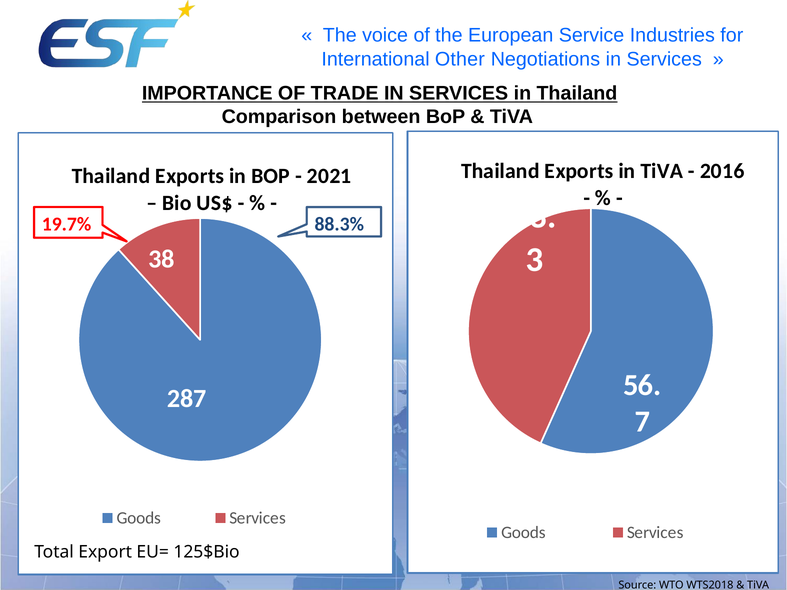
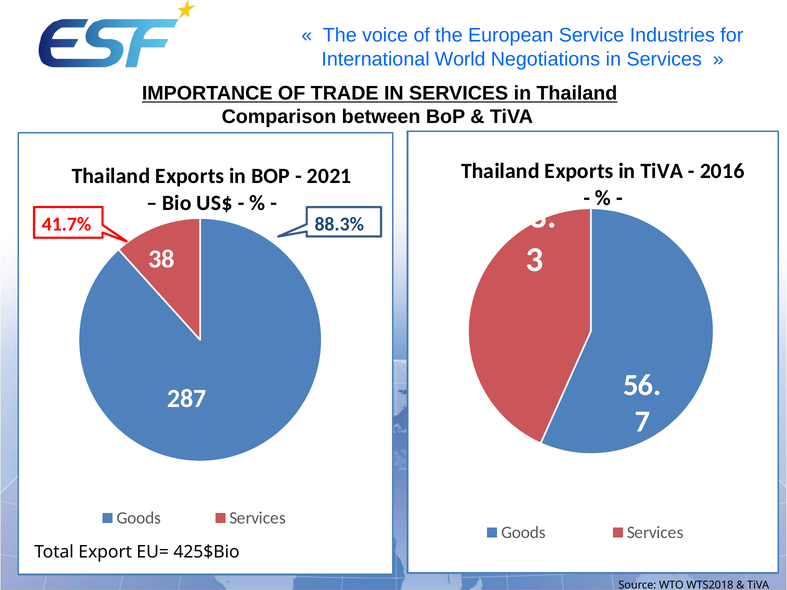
Other: Other -> World (460, 59)
19.7%: 19.7% -> 41.7% (67, 224)
125$Bio: 125$Bio -> 425$Bio (207, 552)
